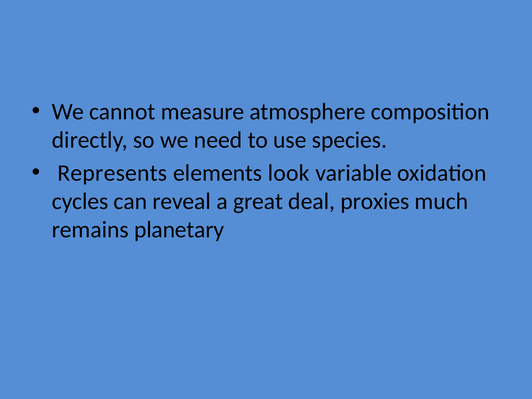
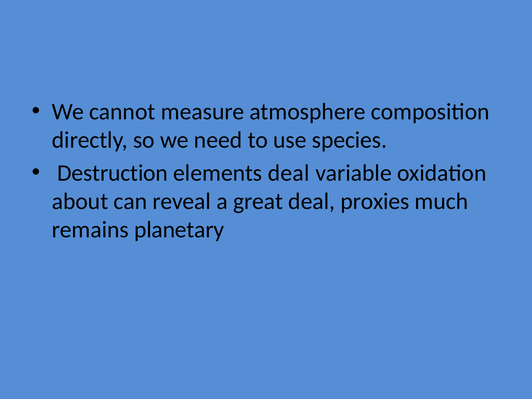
Represents: Represents -> Destruction (113, 173)
elements look: look -> deal (289, 173)
cycles: cycles -> about (80, 201)
